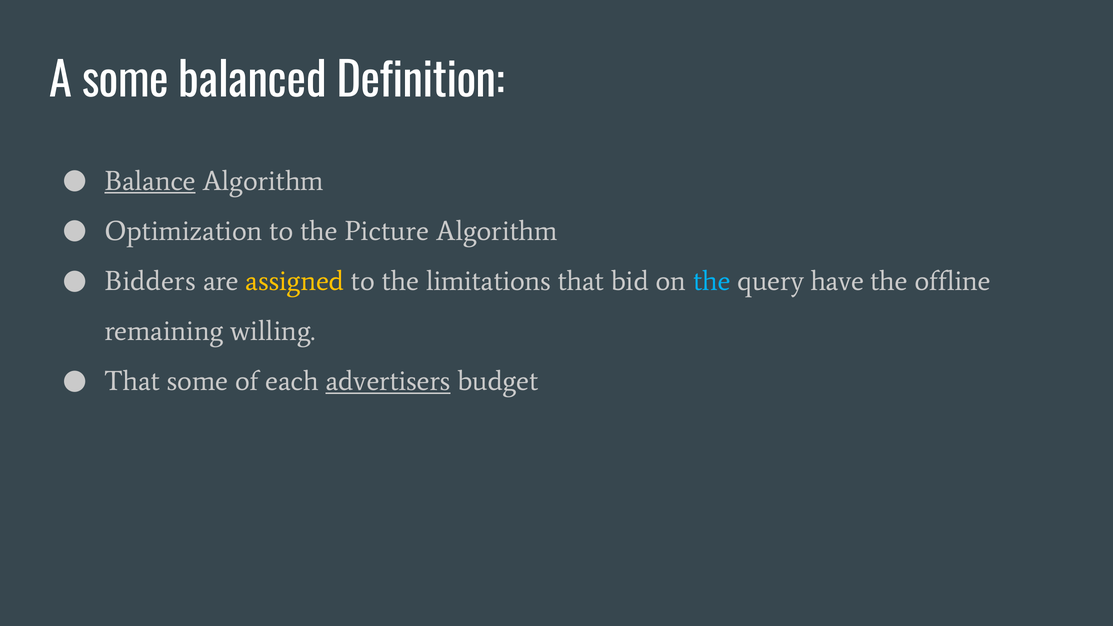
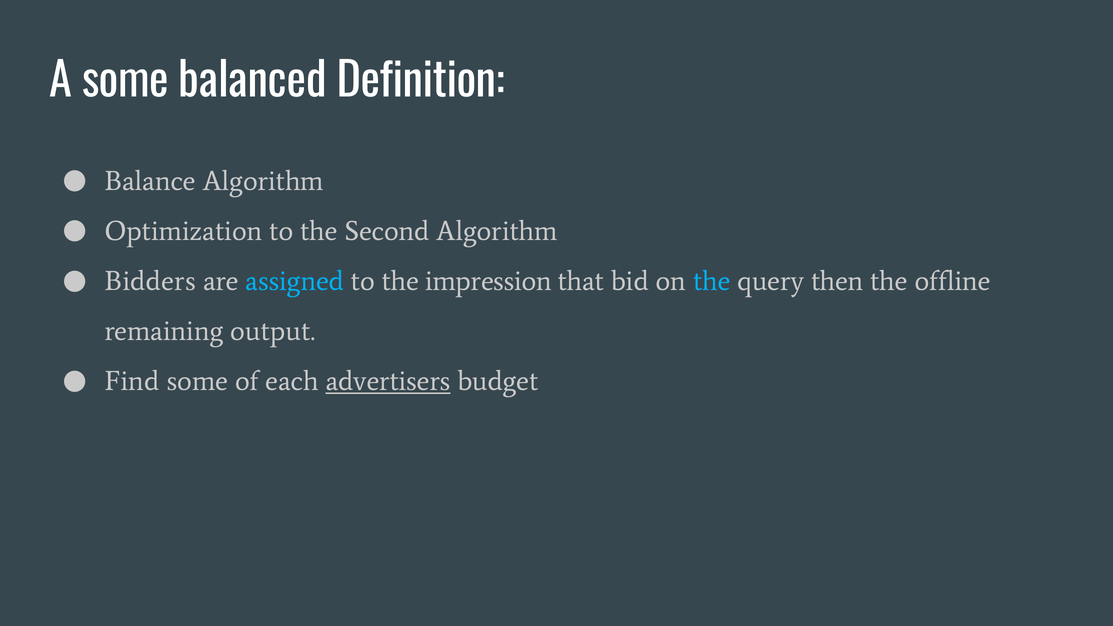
Balance underline: present -> none (150, 181)
Picture: Picture -> Second (387, 231)
assigned colour: yellow -> light blue (295, 281)
limitations: limitations -> impression (489, 281)
have: have -> then (837, 281)
willing: willing -> output (273, 331)
That: That -> Find (132, 381)
